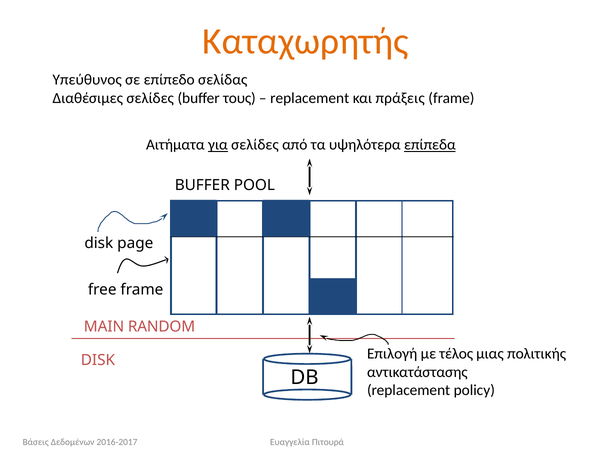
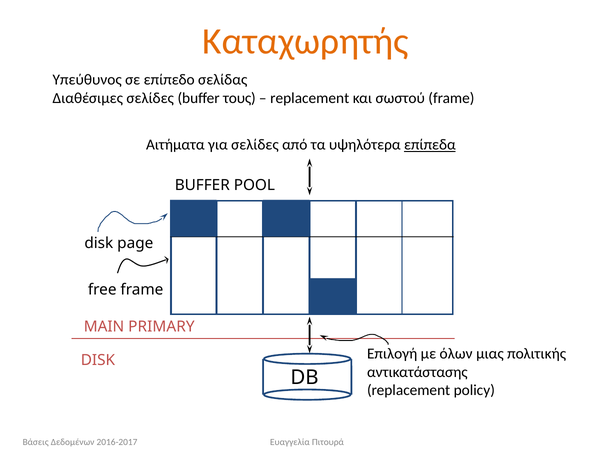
πράξεις: πράξεις -> σωστού (400, 98)
για underline: present -> none (218, 145)
RANDOM: RANDOM -> PRIMARY (161, 327)
τέλος: τέλος -> όλων (456, 354)
